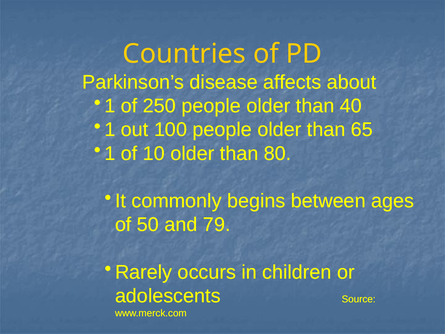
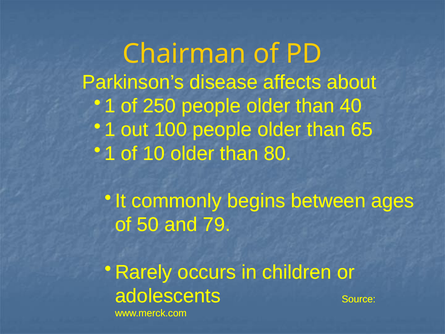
Countries: Countries -> Chairman (184, 54)
